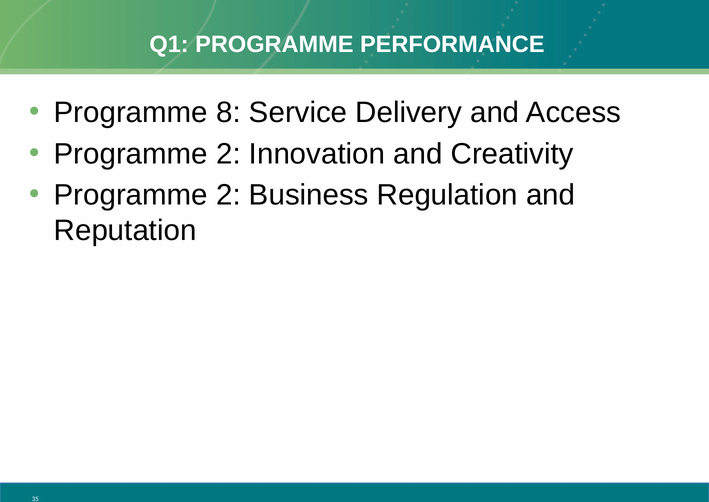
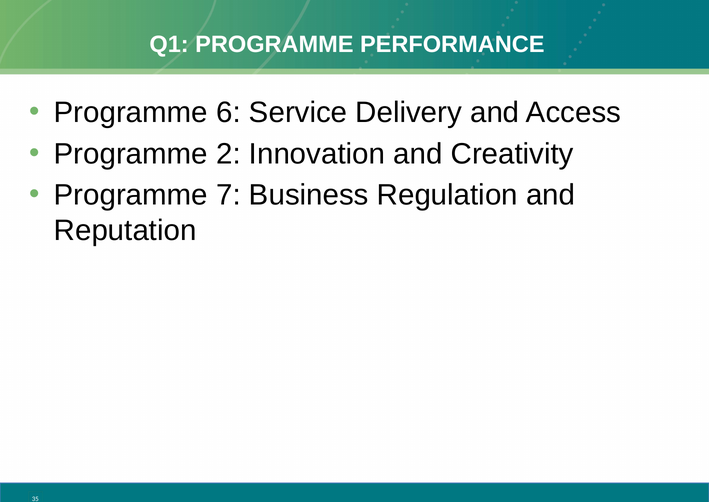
8: 8 -> 6 (228, 112)
2: 2 -> 7 (228, 195)
